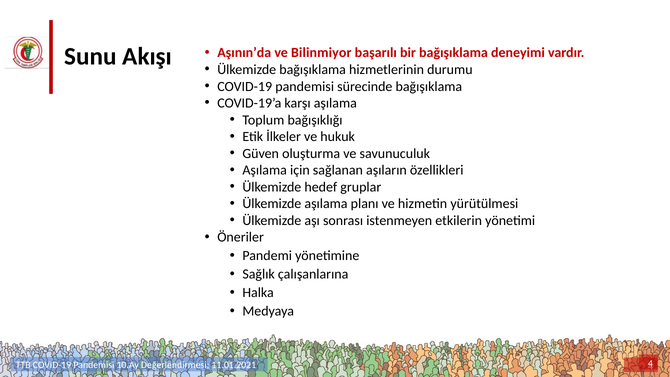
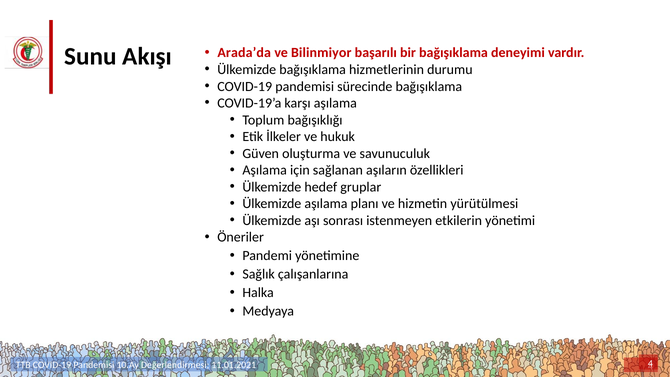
Aşının’da: Aşının’da -> Arada’da (244, 53)
